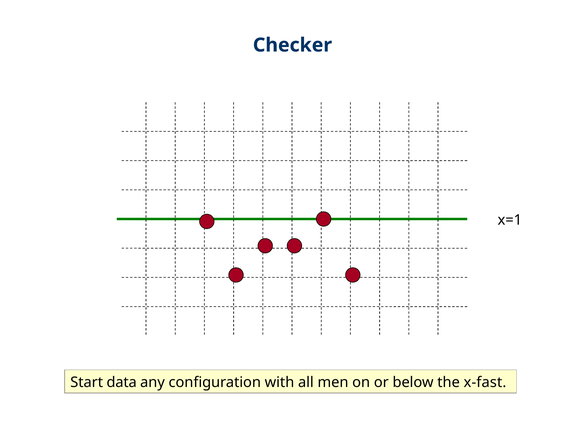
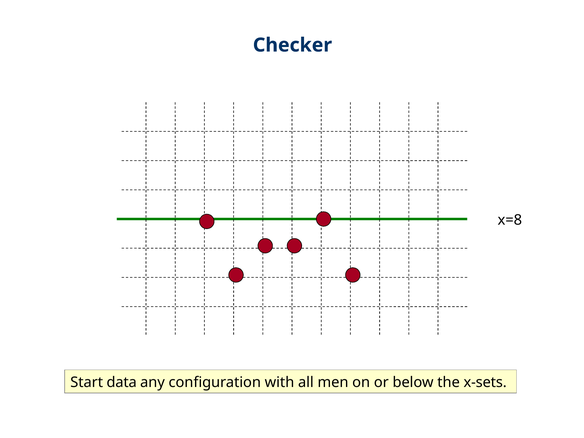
x=1: x=1 -> x=8 (510, 220)
x-fast: x-fast -> x-sets (485, 383)
